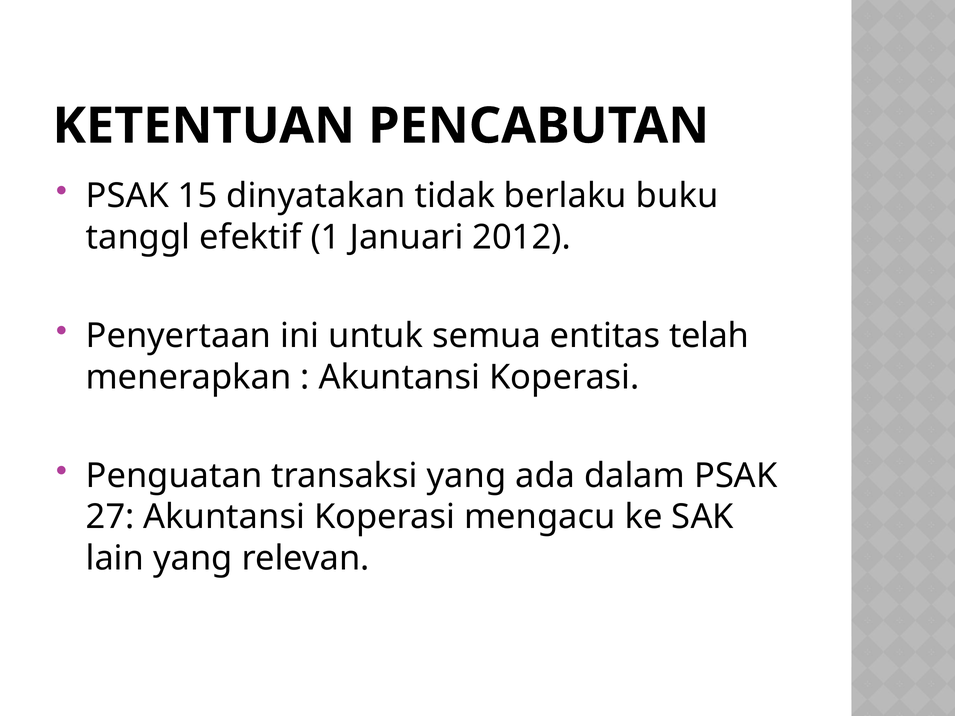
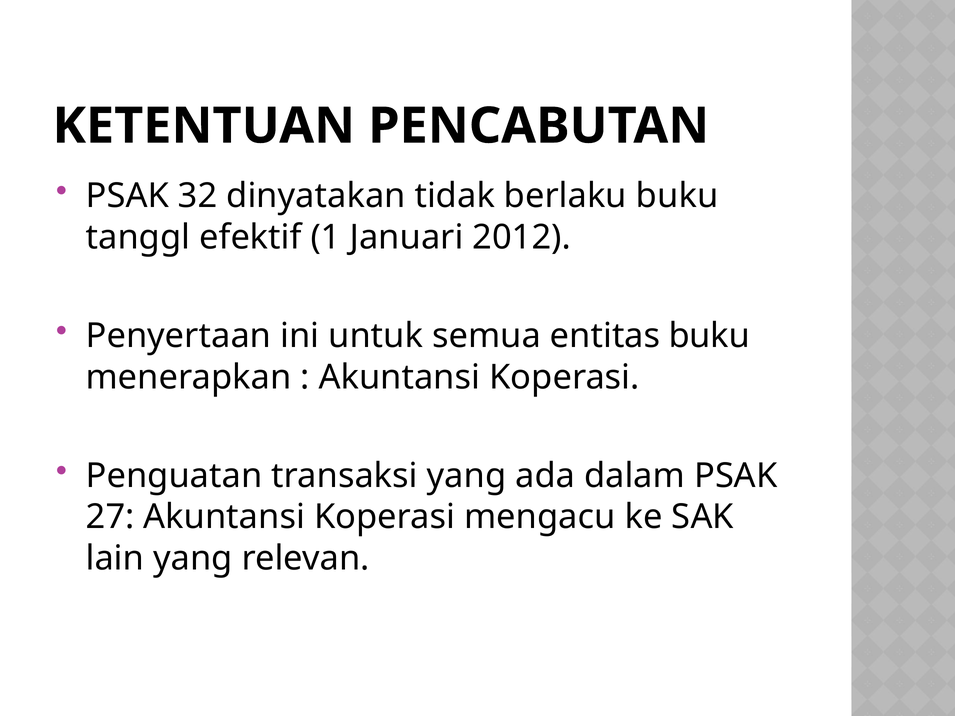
15: 15 -> 32 (198, 196)
entitas telah: telah -> buku (709, 336)
